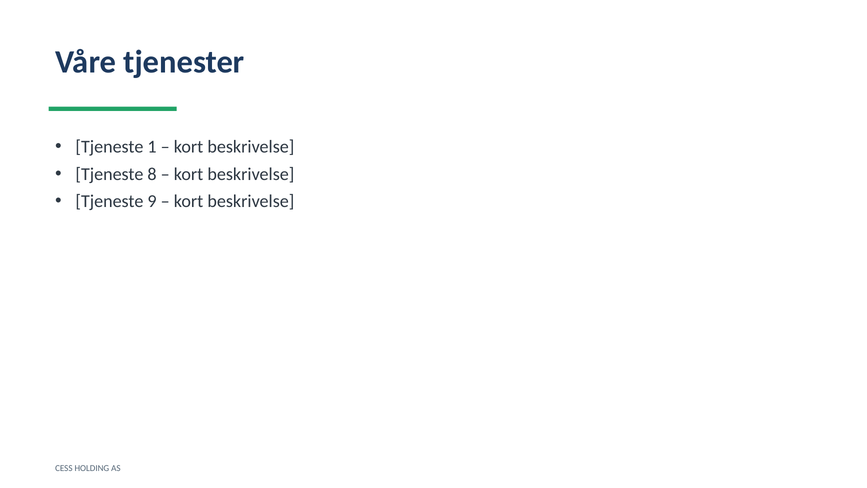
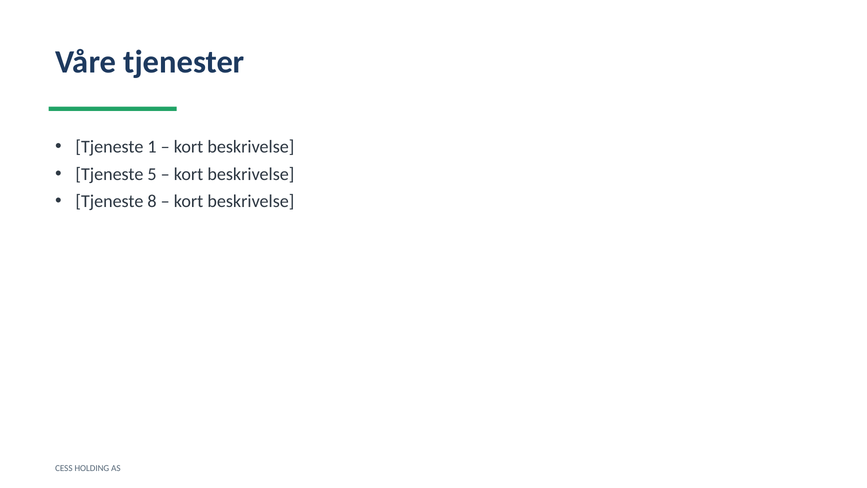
8: 8 -> 5 (152, 174)
9: 9 -> 8 (152, 201)
